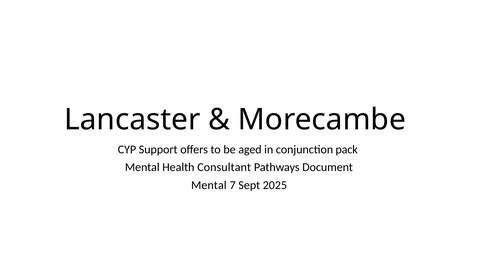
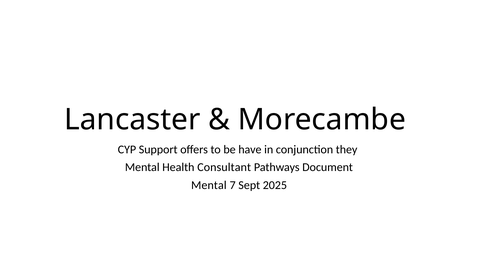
aged: aged -> have (250, 149)
pack: pack -> they (347, 149)
